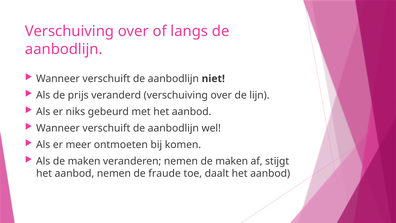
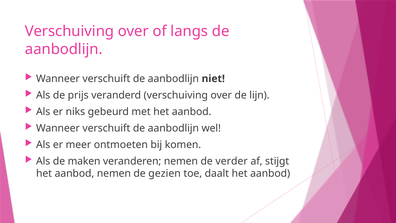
nemen de maken: maken -> verder (232, 161)
fraude: fraude -> gezien (165, 173)
